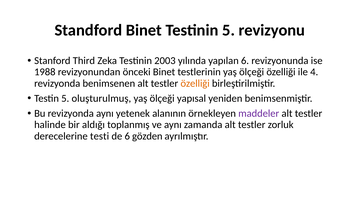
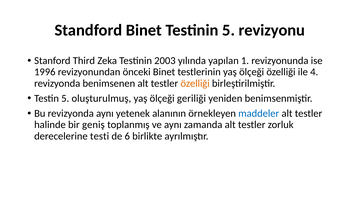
yapılan 6: 6 -> 1 (245, 61)
1988: 1988 -> 1996 (45, 72)
yapısal: yapısal -> geriliği (191, 99)
maddeler colour: purple -> blue (259, 114)
aldığı: aldığı -> geniş (93, 125)
gözden: gözden -> birlikte (147, 136)
